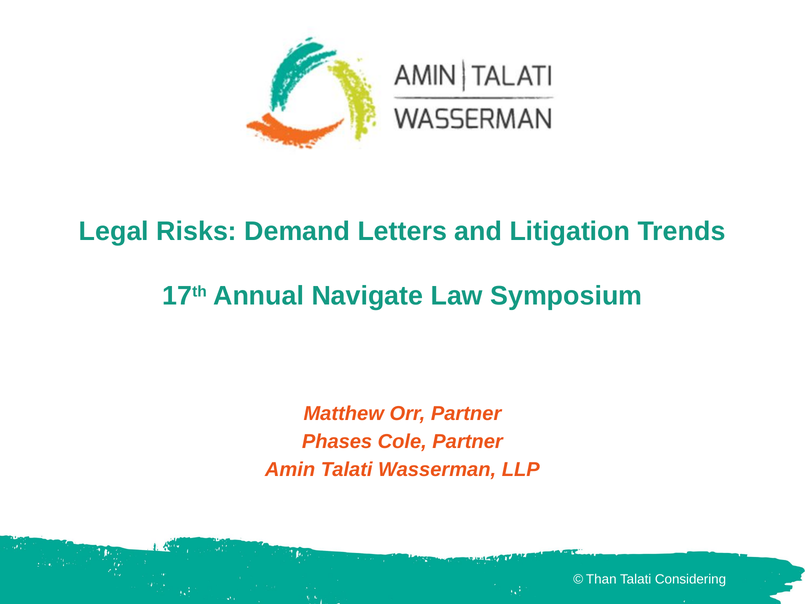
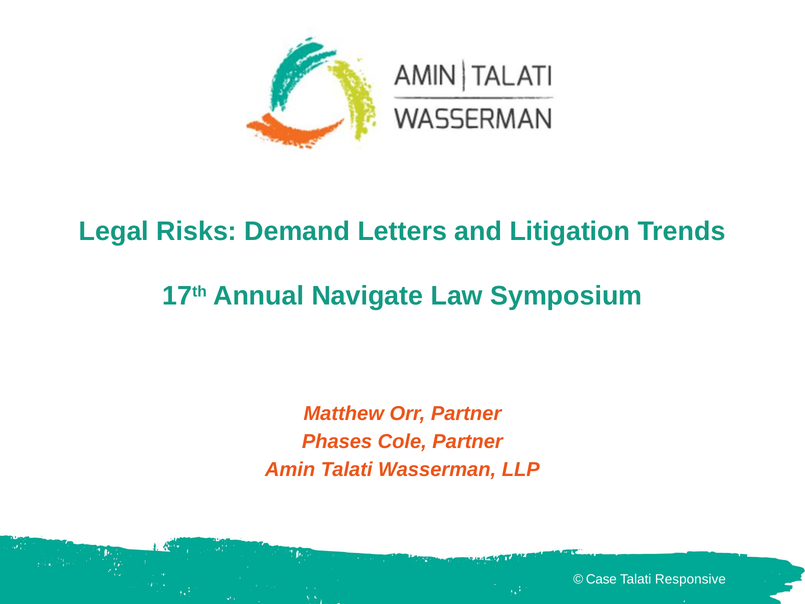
Than: Than -> Case (601, 579)
Considering: Considering -> Responsive (690, 579)
